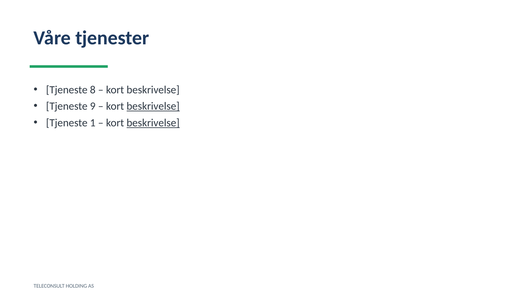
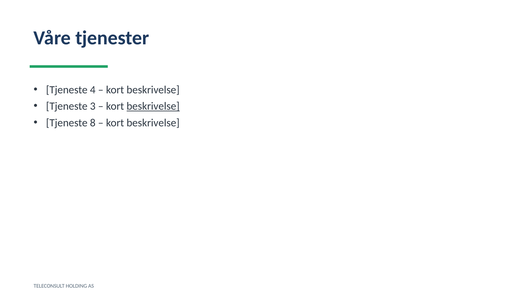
8: 8 -> 4 (93, 90)
9: 9 -> 3 (93, 106)
1: 1 -> 8 (93, 123)
beskrivelse underline: present -> none (153, 123)
